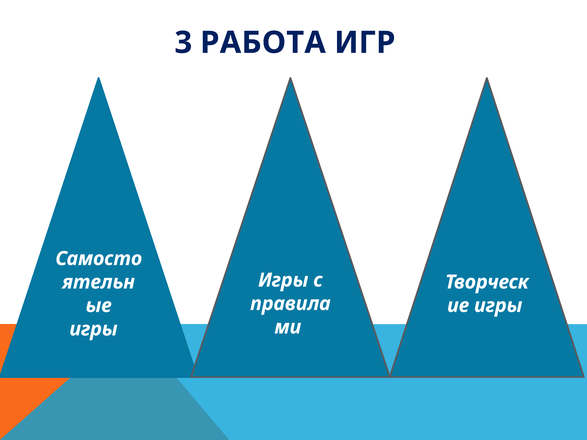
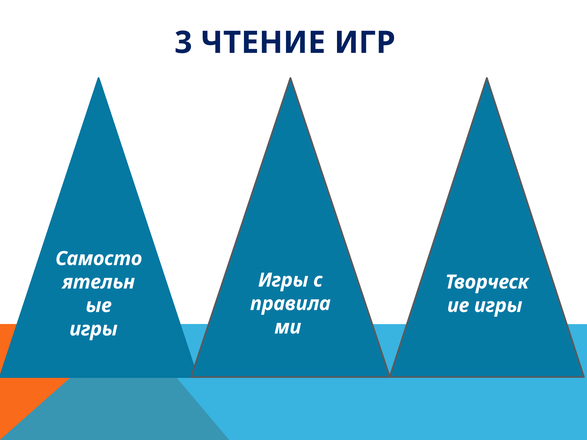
РАБОТА: РАБОТА -> ЧТЕНИЕ (263, 43)
